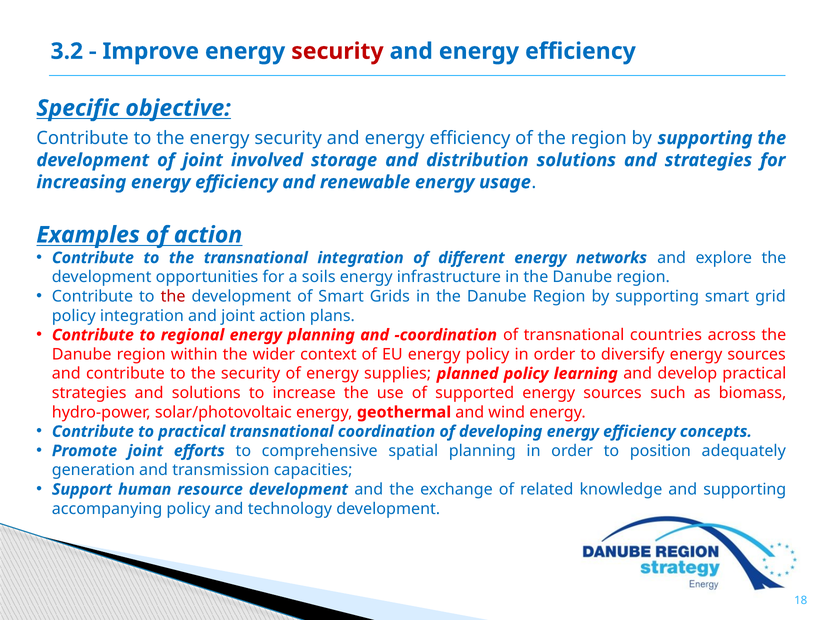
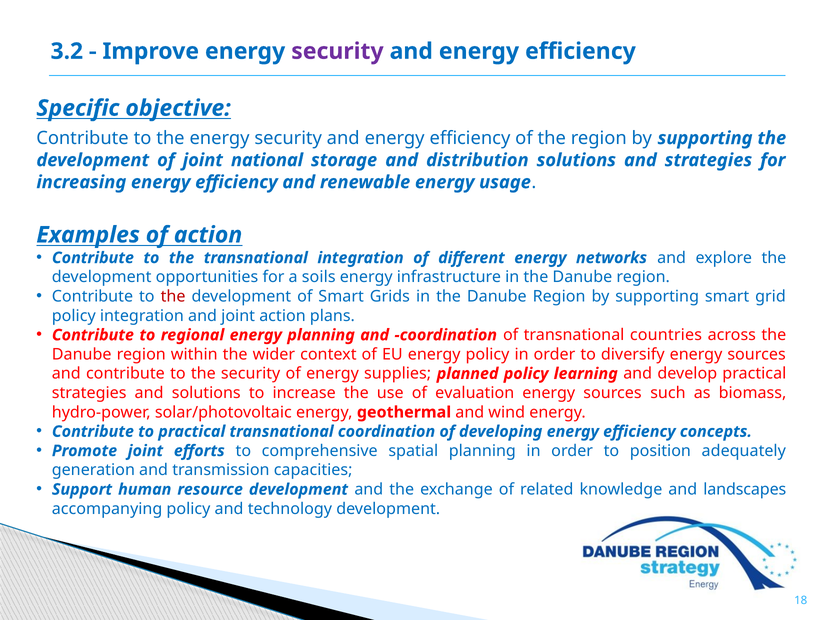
security colour: red -> purple (337, 51)
involved: involved -> national (267, 160)
supported: supported -> evaluation (475, 393)
and supporting: supporting -> landscapes (745, 490)
